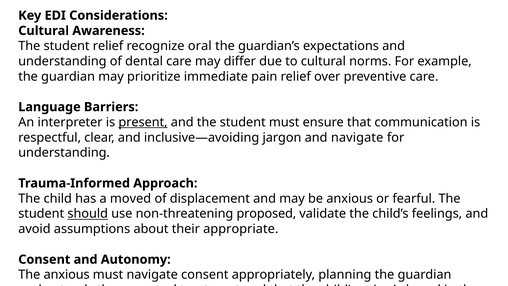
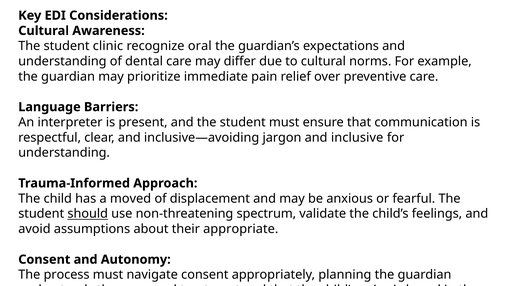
student relief: relief -> clinic (108, 46)
present underline: present -> none (143, 122)
and navigate: navigate -> inclusive (357, 137)
non-threatening proposed: proposed -> spectrum (266, 214)
anxious: anxious -> process (67, 275)
